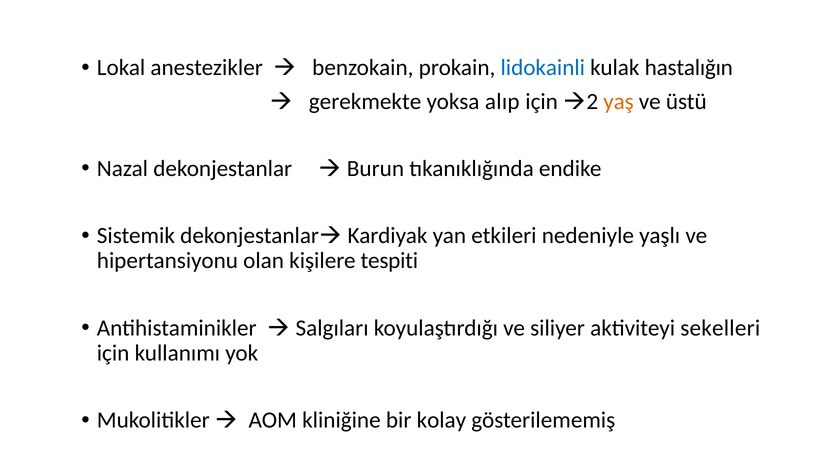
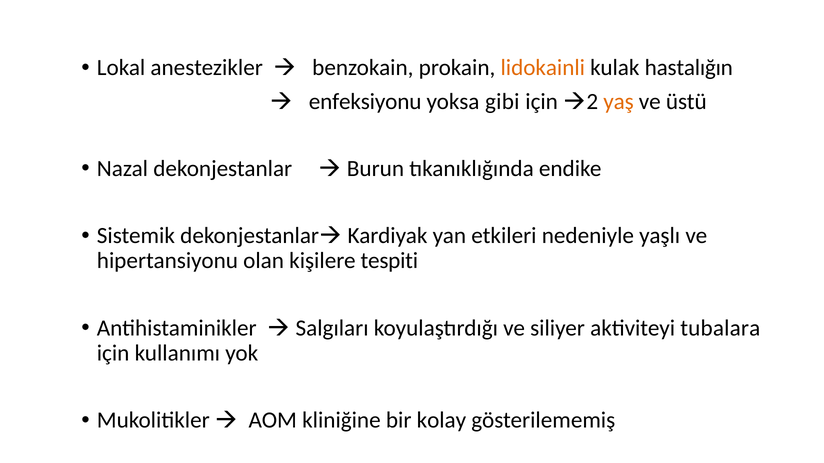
lidokainli colour: blue -> orange (543, 68)
gerekmekte: gerekmekte -> enfeksiyonu (365, 102)
alıp: alıp -> gibi (502, 102)
sekelleri: sekelleri -> tubalara (720, 328)
